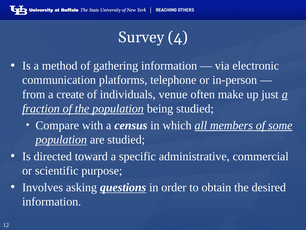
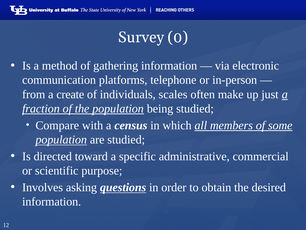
4: 4 -> 0 (178, 37)
venue: venue -> scales (173, 94)
